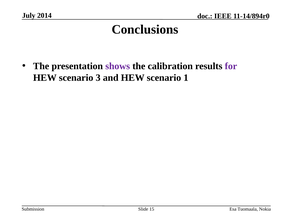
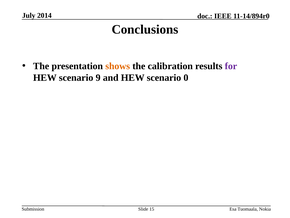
shows colour: purple -> orange (118, 66)
3: 3 -> 9 (98, 77)
1: 1 -> 0 (186, 77)
